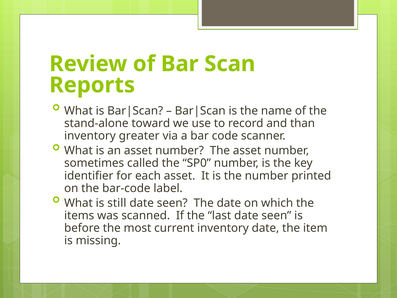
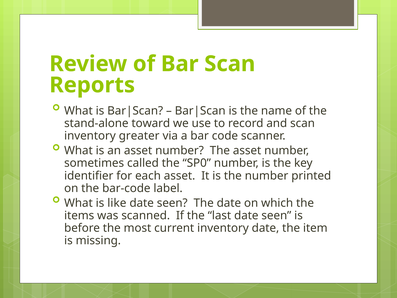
and than: than -> scan (302, 123)
still: still -> like (117, 203)
